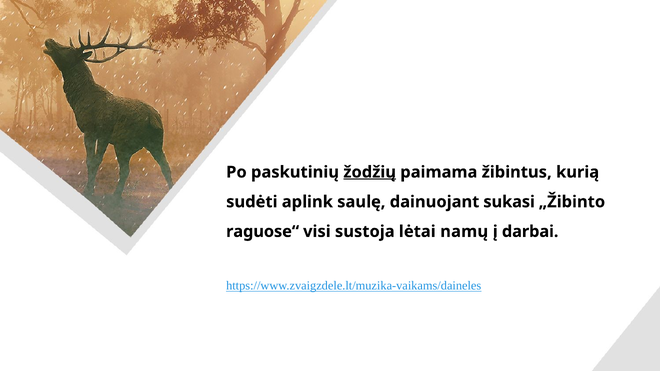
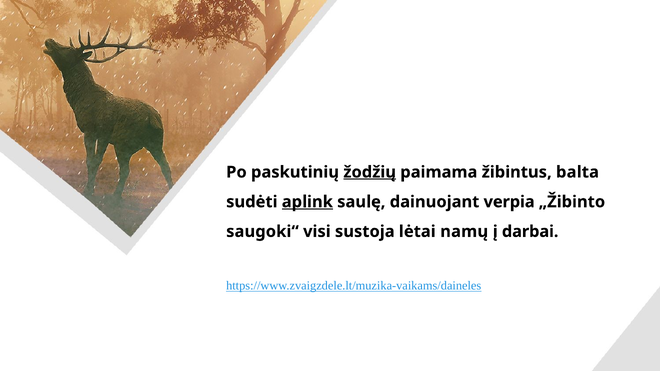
kurią: kurią -> balta (577, 172)
aplink underline: none -> present (307, 202)
sukasi: sukasi -> verpia (509, 202)
raguose“: raguose“ -> saugoki“ (262, 232)
